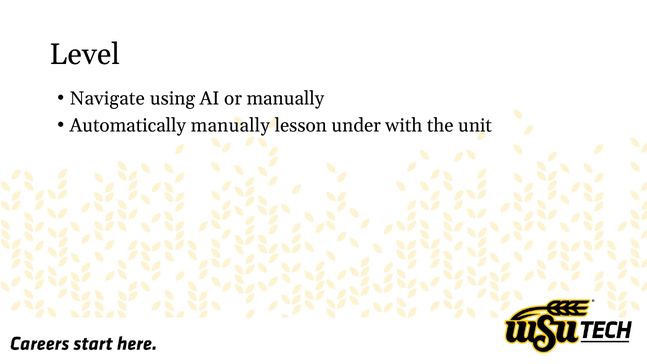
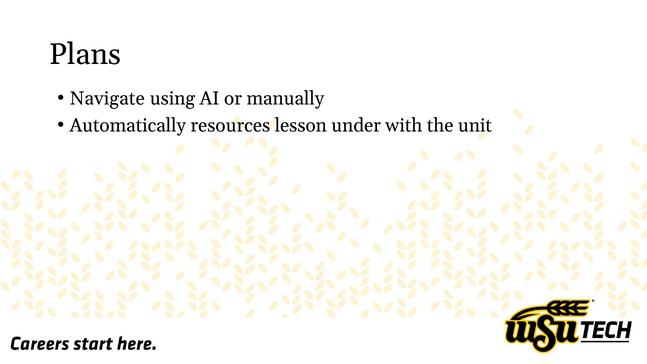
Level: Level -> Plans (85, 54)
Automatically manually: manually -> resources (230, 125)
